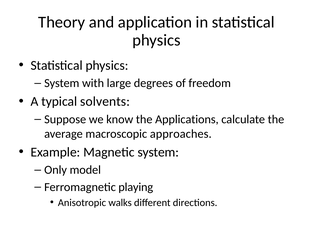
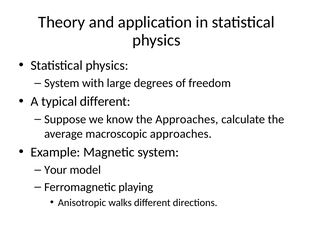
typical solvents: solvents -> different (105, 101)
the Applications: Applications -> Approaches (187, 119)
Only: Only -> Your (56, 170)
